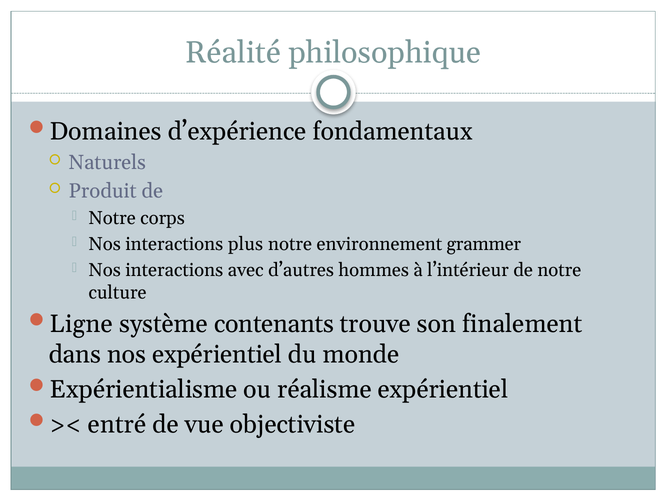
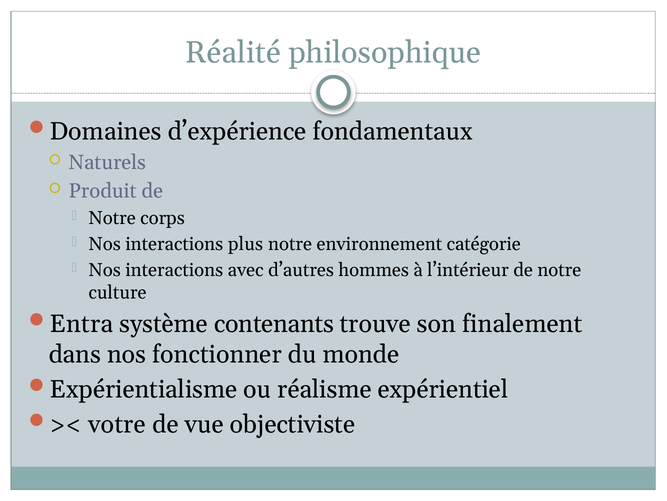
grammer: grammer -> catégorie (484, 244)
Ligne: Ligne -> Entra (81, 324)
nos expérientiel: expérientiel -> fonctionner (217, 354)
entré: entré -> votre (117, 424)
